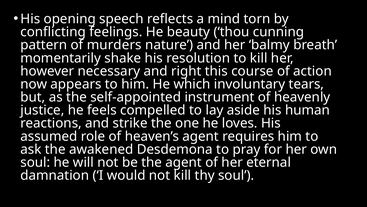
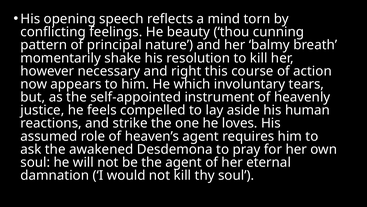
murders: murders -> principal (114, 45)
